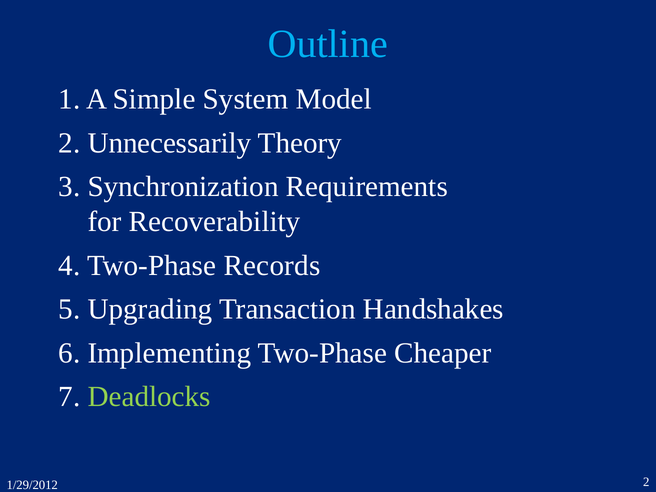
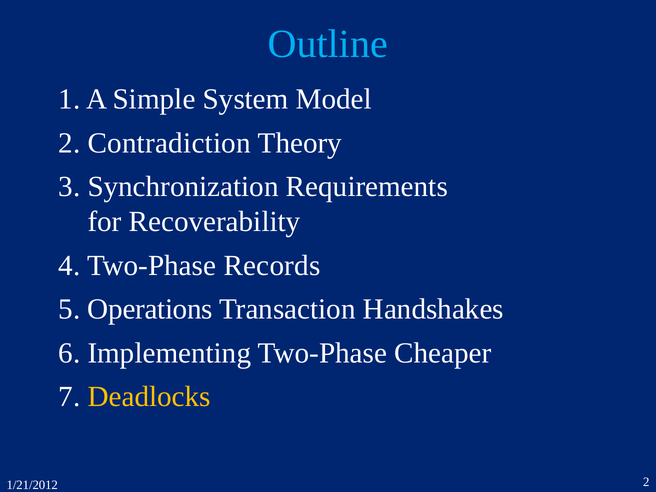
Unnecessarily: Unnecessarily -> Contradiction (169, 143)
Upgrading: Upgrading -> Operations (150, 309)
Deadlocks colour: light green -> yellow (149, 397)
1/29/2012: 1/29/2012 -> 1/21/2012 (32, 485)
